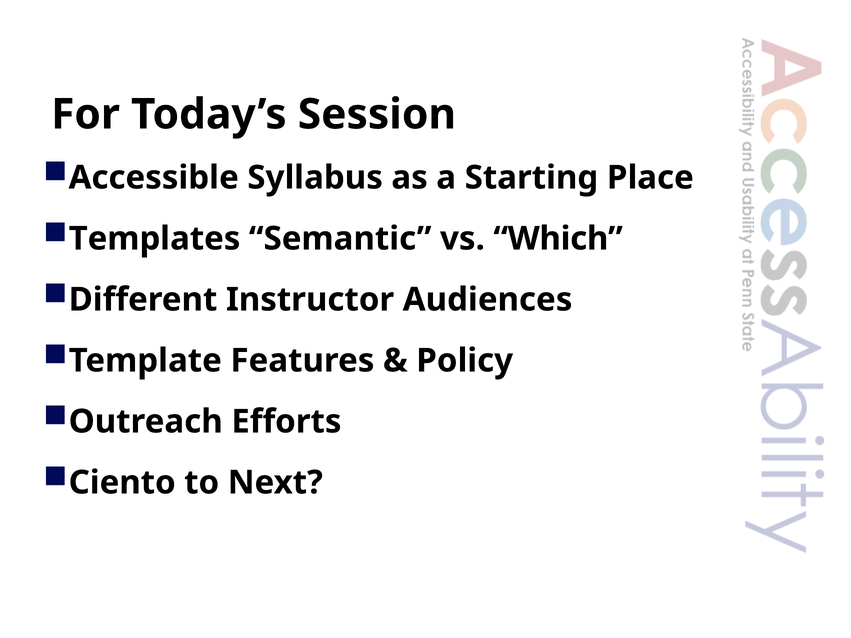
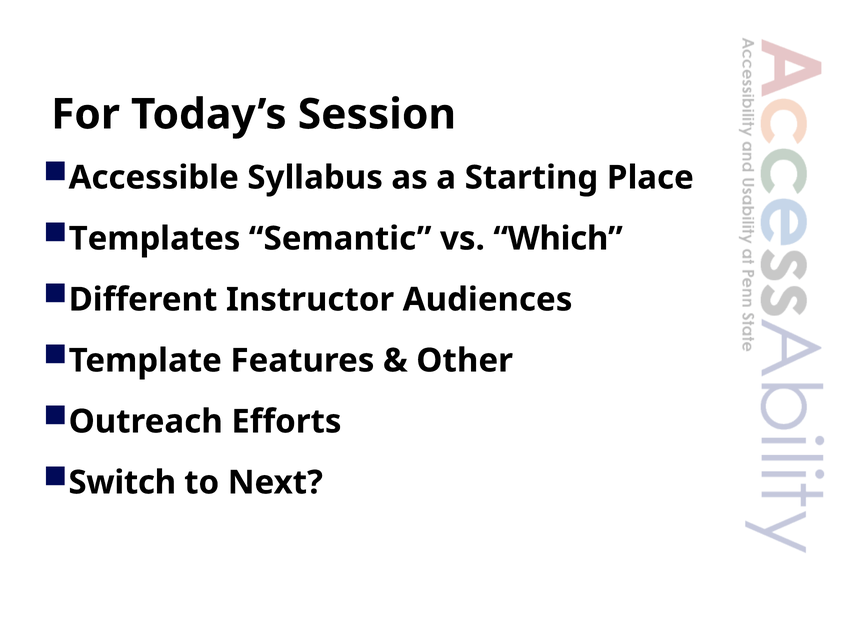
Policy: Policy -> Other (465, 361)
Ciento: Ciento -> Switch (122, 483)
